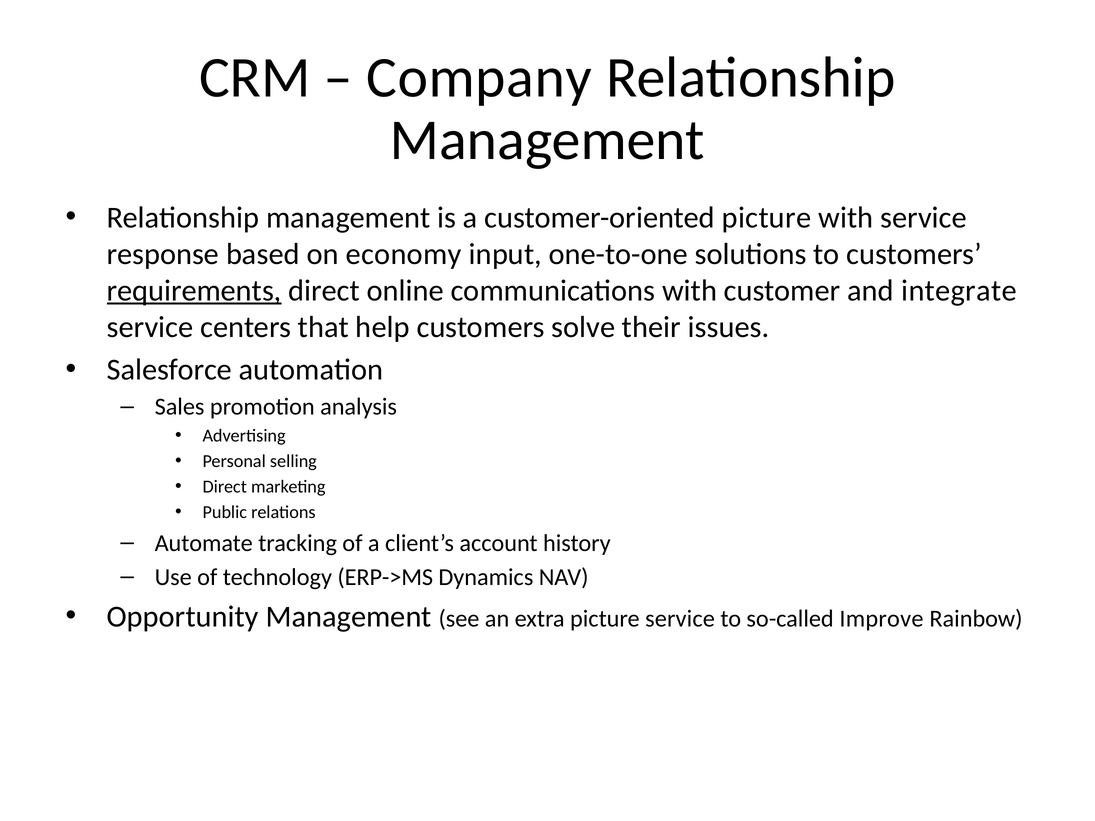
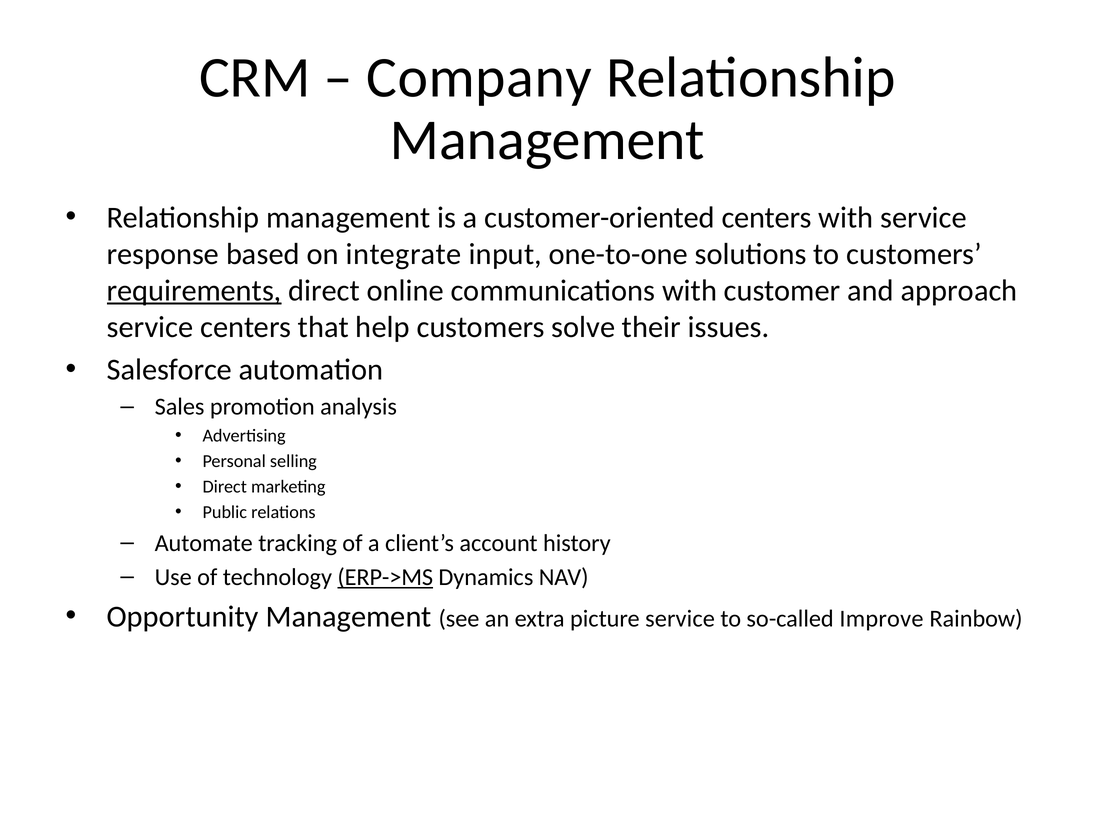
customer-oriented picture: picture -> centers (767, 218)
economy: economy -> integrate (404, 254)
integrate: integrate -> approach (959, 291)
ERP->MS underline: none -> present (385, 577)
